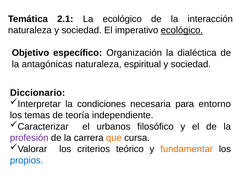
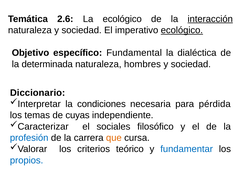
2.1: 2.1 -> 2.6 (65, 19)
interacción underline: none -> present (210, 19)
Organización: Organización -> Fundamental (134, 53)
antagónicas: antagónicas -> determinada (47, 64)
espiritual: espiritual -> hombres (142, 64)
entorno: entorno -> pérdida (215, 104)
teoría: teoría -> cuyas (78, 115)
urbanos: urbanos -> sociales (113, 126)
profesión colour: purple -> blue (29, 138)
fundamentar colour: orange -> blue (187, 149)
